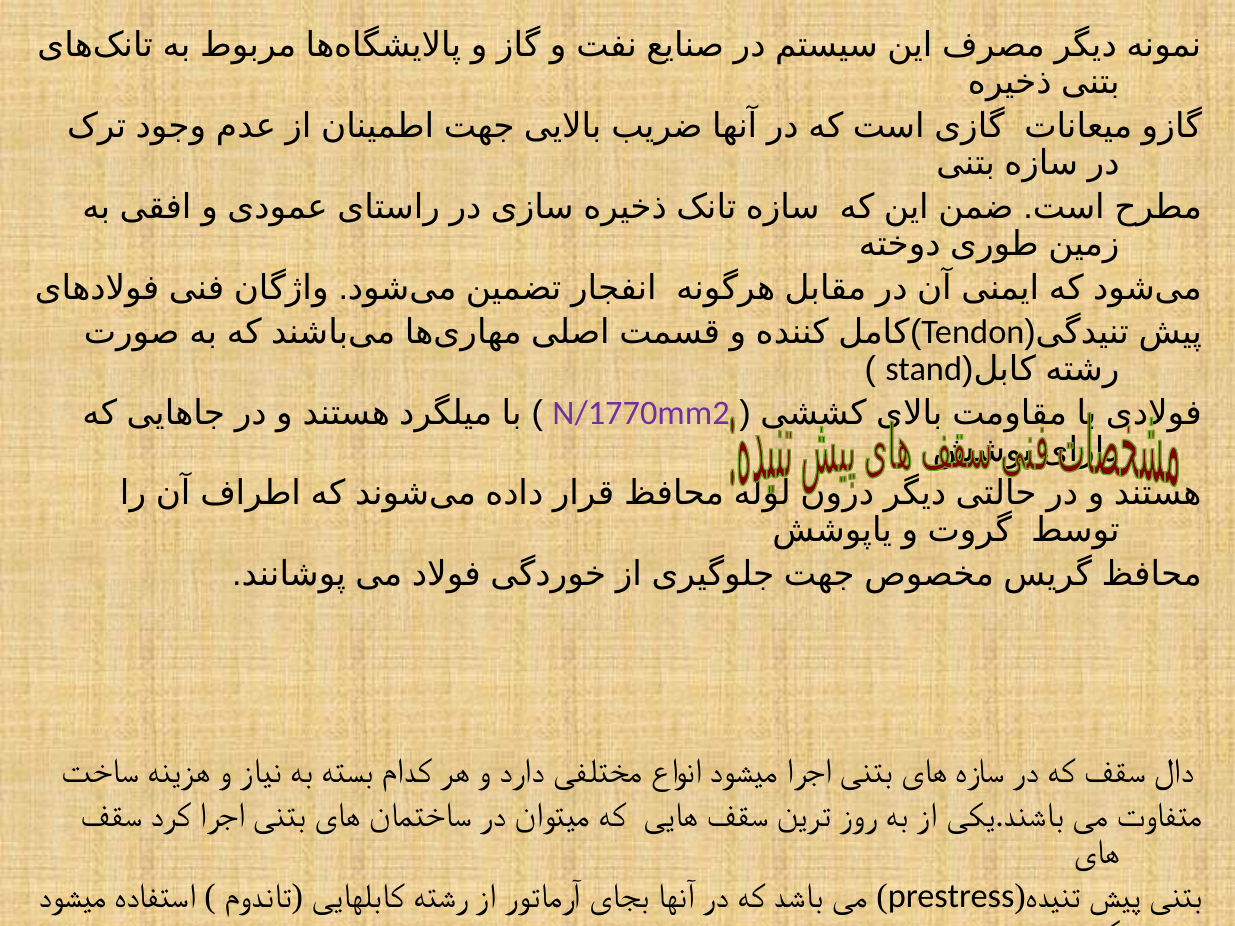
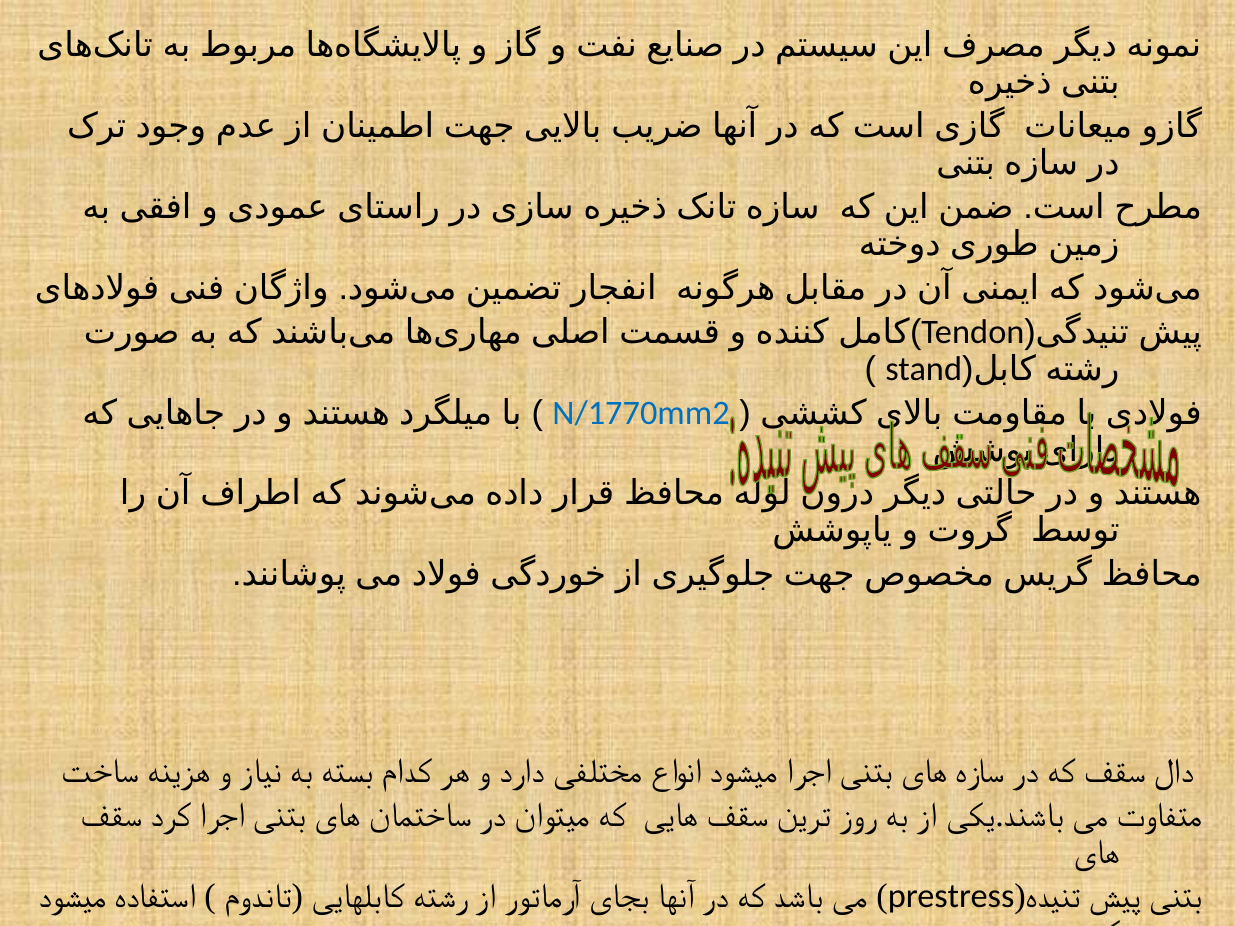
N/1770mm2 colour: purple -> blue (641, 413)
